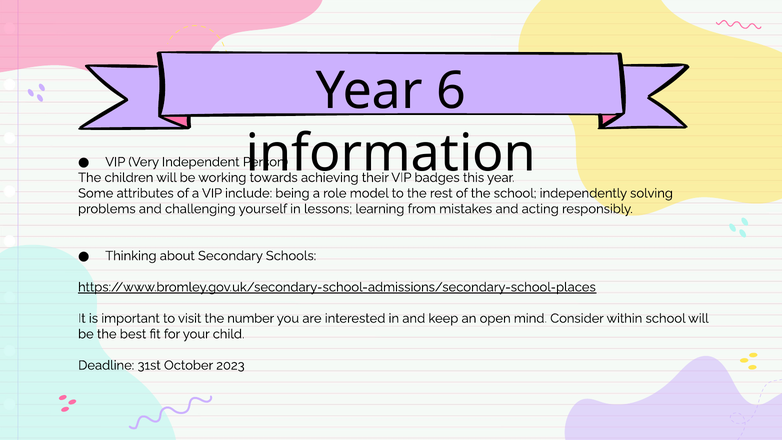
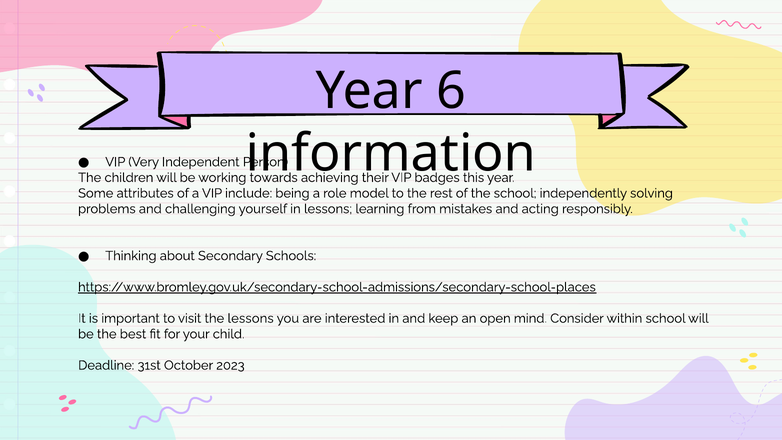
the number: number -> lessons (251, 318)
